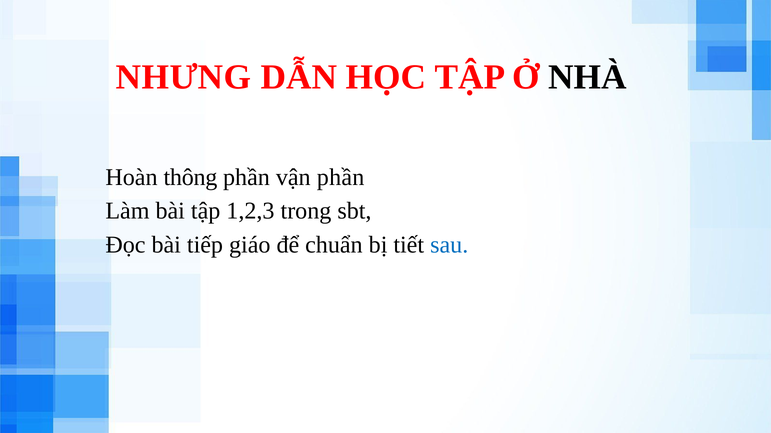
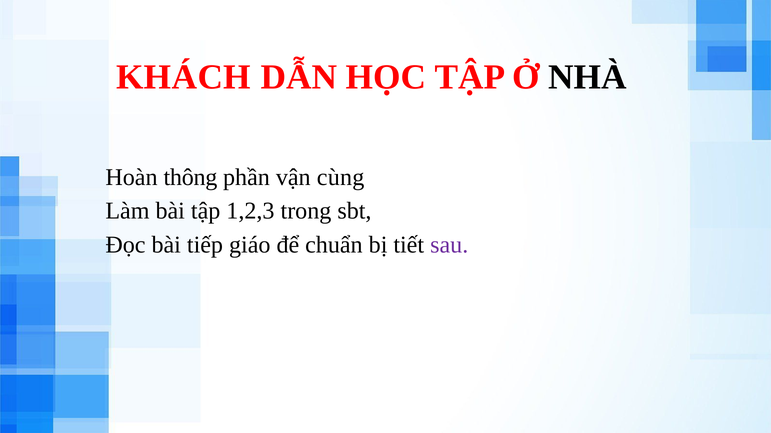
NHƯNG: NHƯNG -> KHÁCH (184, 77)
vận phần: phần -> cùng (341, 178)
sau colour: blue -> purple (449, 245)
